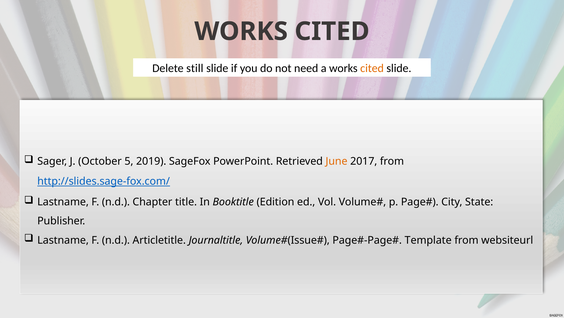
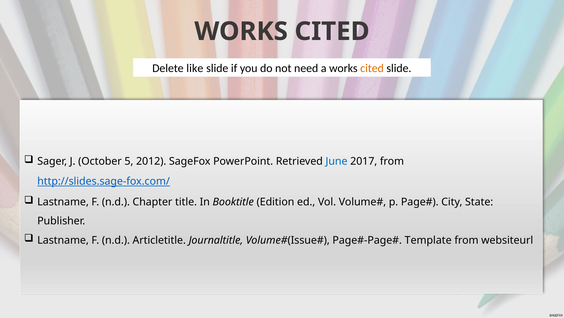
still: still -> like (195, 68)
2019: 2019 -> 2012 (151, 161)
June colour: orange -> blue (337, 161)
